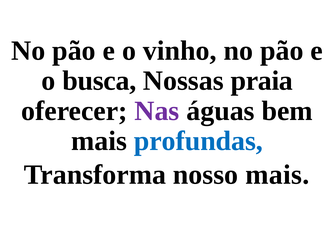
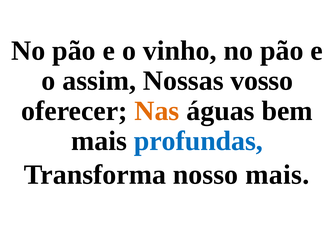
busca: busca -> assim (99, 81)
praia: praia -> vosso (262, 81)
Nas colour: purple -> orange (157, 111)
